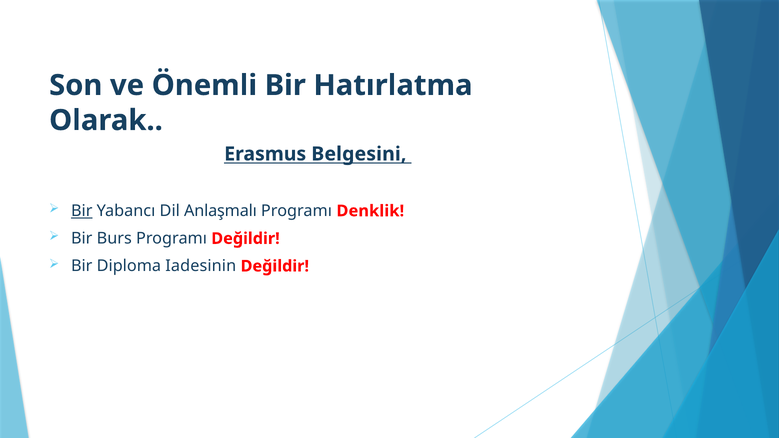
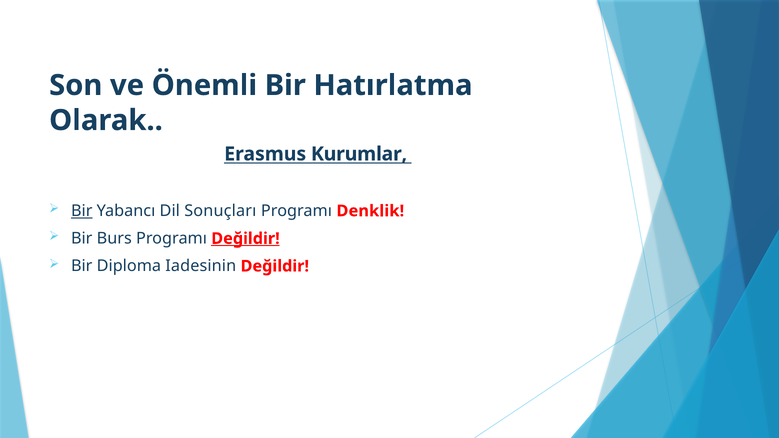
Belgesini: Belgesini -> Kurumlar (359, 154)
Anlaşmalı: Anlaşmalı -> Sonuçları (220, 211)
Değildir underline: none -> present (245, 239)
